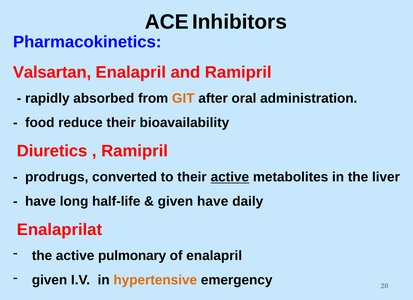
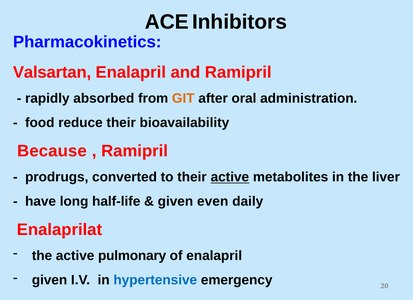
Diuretics: Diuretics -> Because (52, 151)
given have: have -> even (213, 202)
hypertensive colour: orange -> blue (155, 280)
